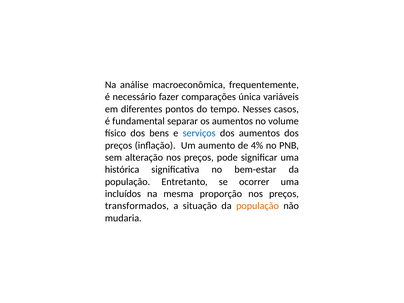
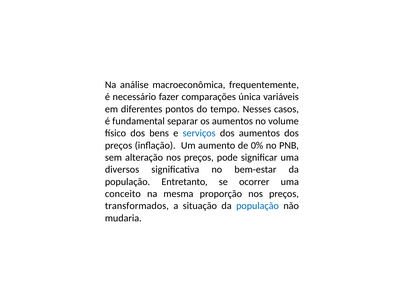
4%: 4% -> 0% (257, 145)
histórica: histórica -> diversos (122, 170)
incluídos: incluídos -> conceito (123, 194)
população colour: orange -> blue (258, 206)
